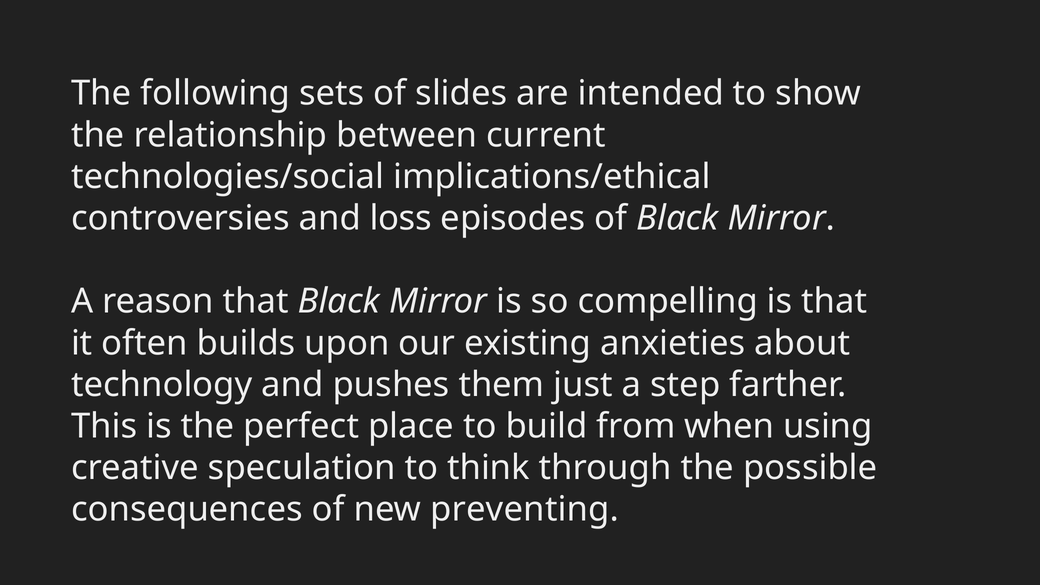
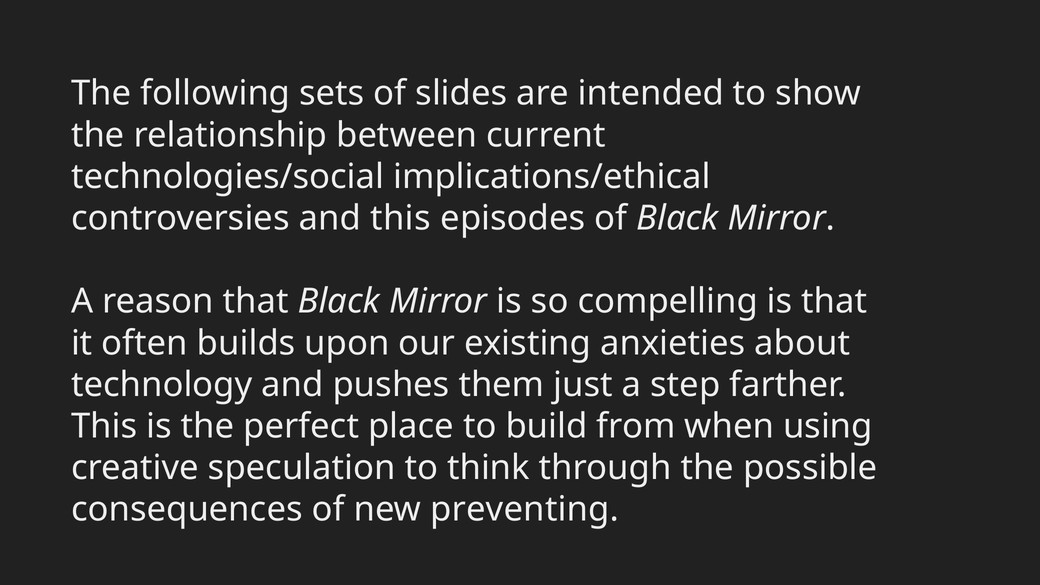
and loss: loss -> this (400, 218)
